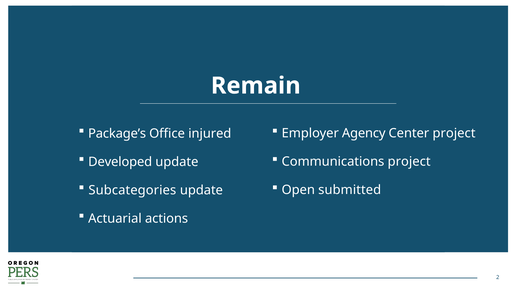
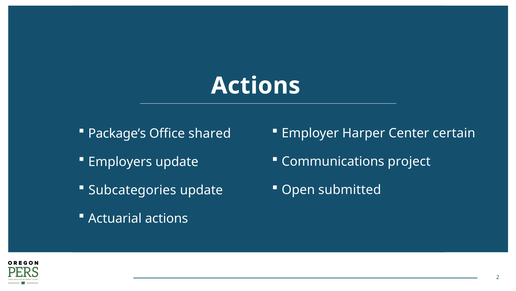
Remain: Remain -> Actions (256, 85)
Agency: Agency -> Harper (364, 133)
Center project: project -> certain (454, 133)
injured: injured -> shared (210, 133)
Developed: Developed -> Employers (120, 161)
